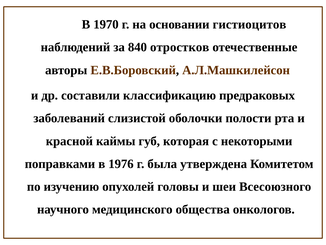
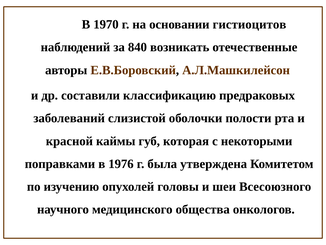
отростков: отростков -> возникать (180, 47)
